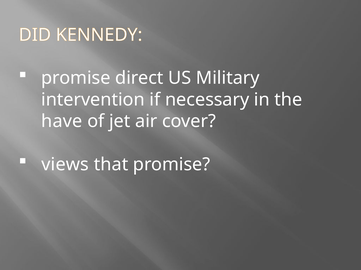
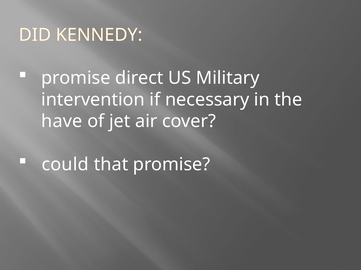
views: views -> could (65, 165)
